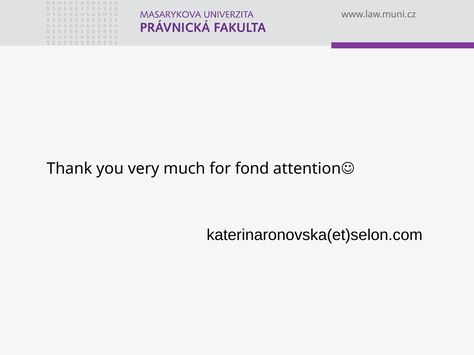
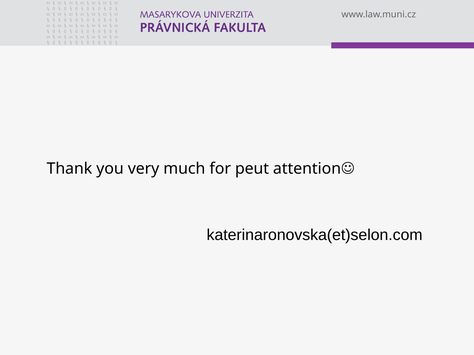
fond: fond -> peut (252, 169)
